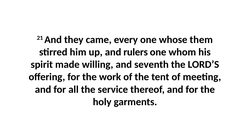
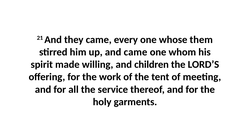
and rulers: rulers -> came (135, 52)
seventh: seventh -> children (152, 65)
